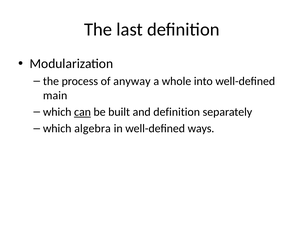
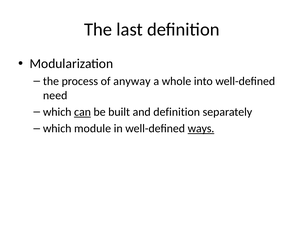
main: main -> need (55, 95)
algebra: algebra -> module (93, 129)
ways underline: none -> present (201, 129)
